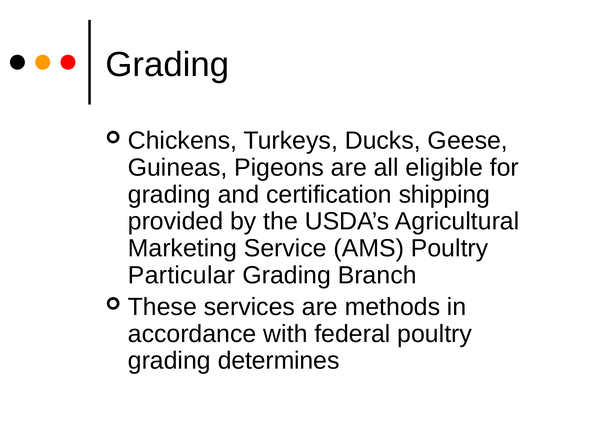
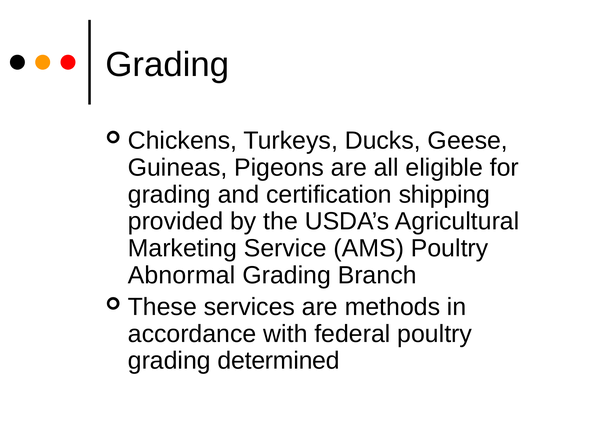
Particular: Particular -> Abnormal (182, 275)
determines: determines -> determined (279, 361)
